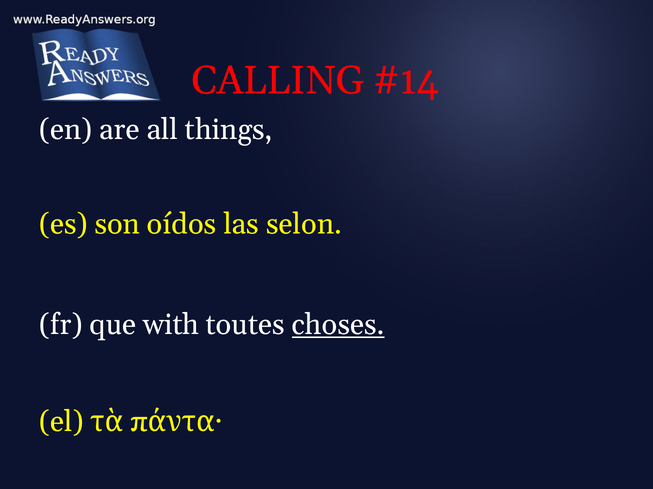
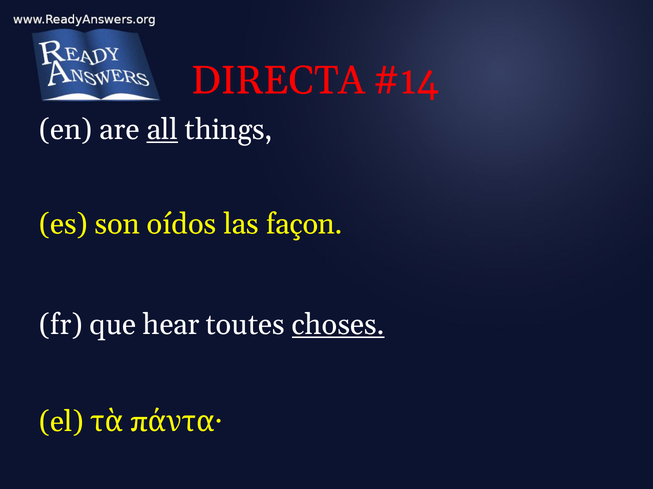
CALLING: CALLING -> DIRECTA (278, 81)
all underline: none -> present (162, 130)
selon: selon -> façon (304, 225)
with: with -> hear (171, 325)
